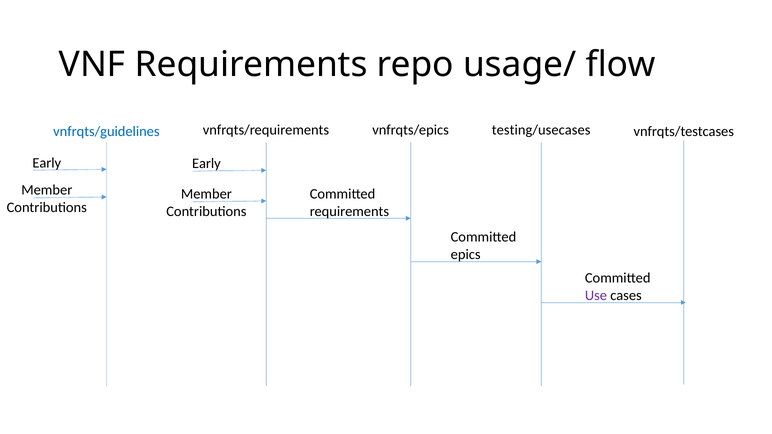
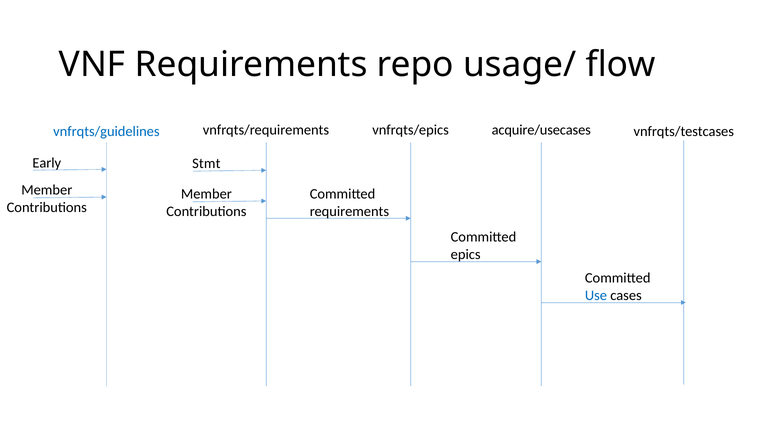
testing/usecases: testing/usecases -> acquire/usecases (541, 130)
Early: Early -> Stmt (206, 164)
Use colour: purple -> blue (596, 296)
